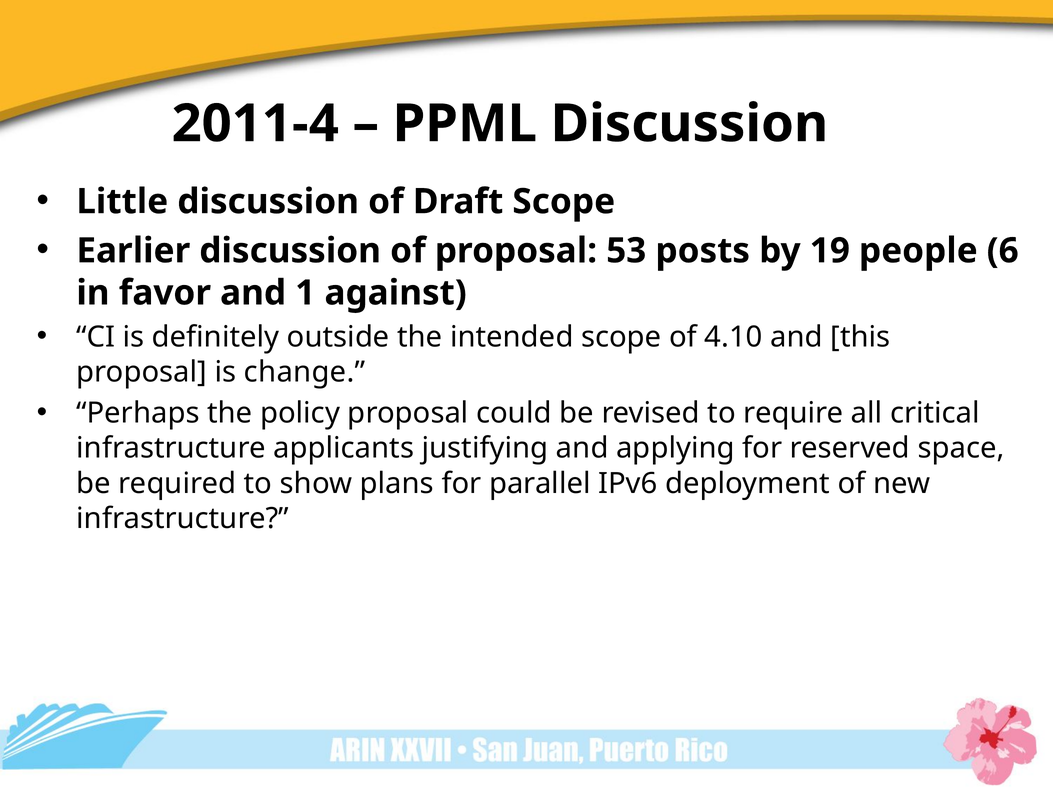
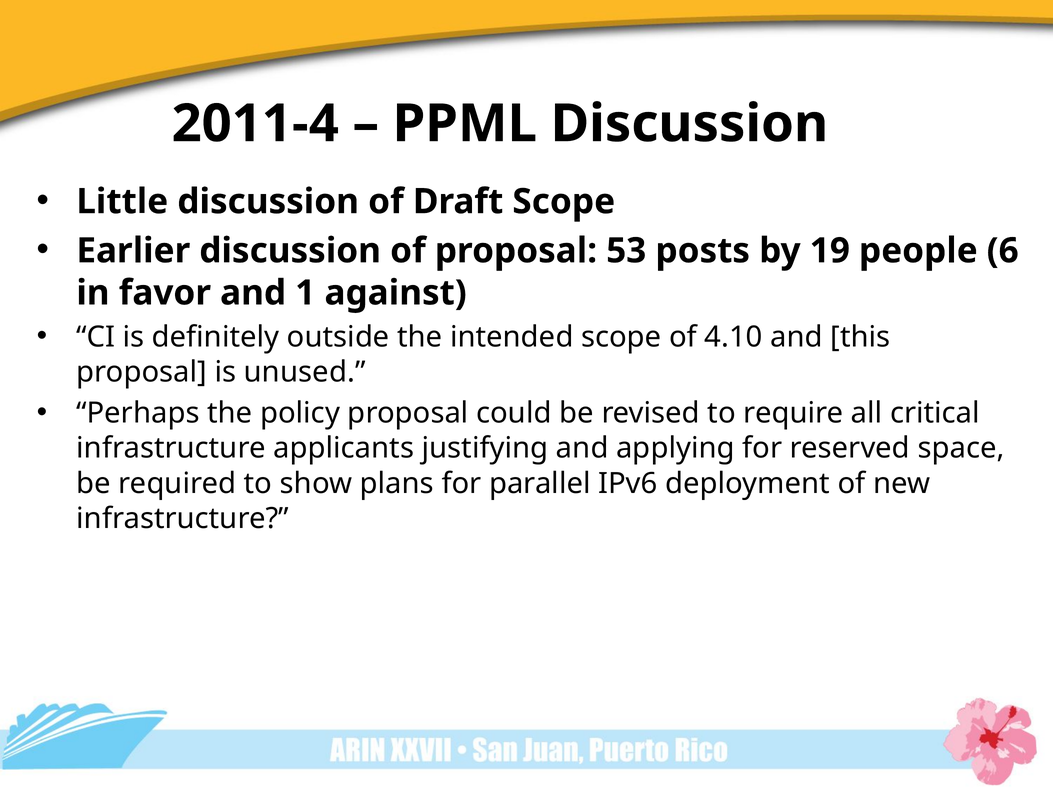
change: change -> unused (305, 372)
